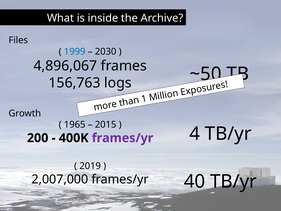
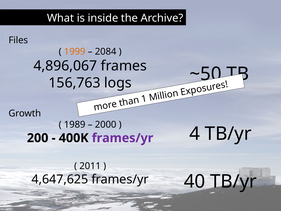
1999 colour: blue -> orange (75, 51)
2030: 2030 -> 2084 (106, 51)
1965: 1965 -> 1989 (75, 125)
2015: 2015 -> 2000 (106, 125)
2019: 2019 -> 2011 (90, 166)
2,007,000: 2,007,000 -> 4,647,625 (60, 179)
